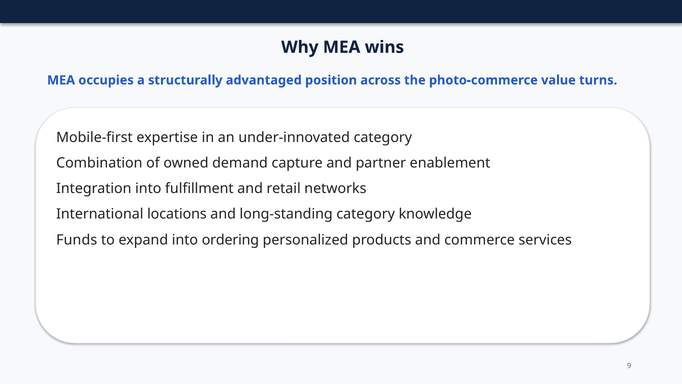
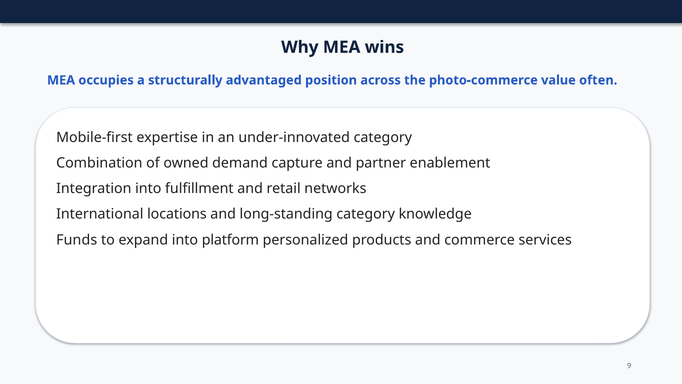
turns: turns -> often (598, 80)
ordering: ordering -> platform (230, 240)
